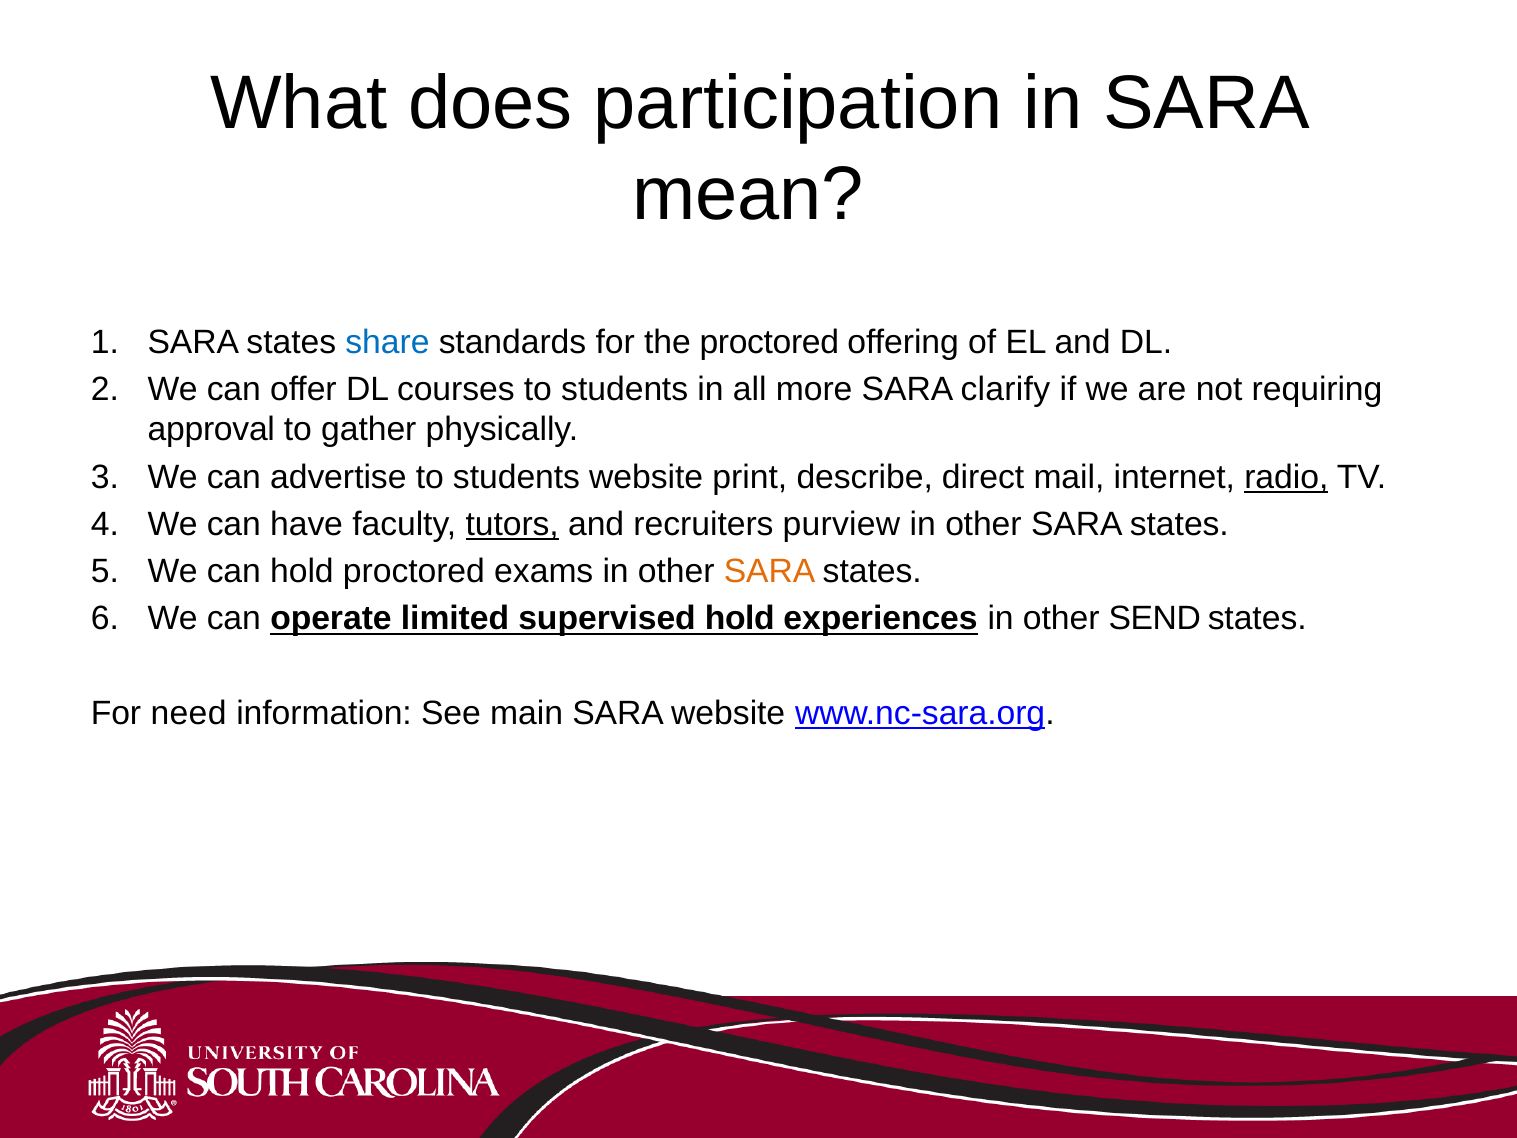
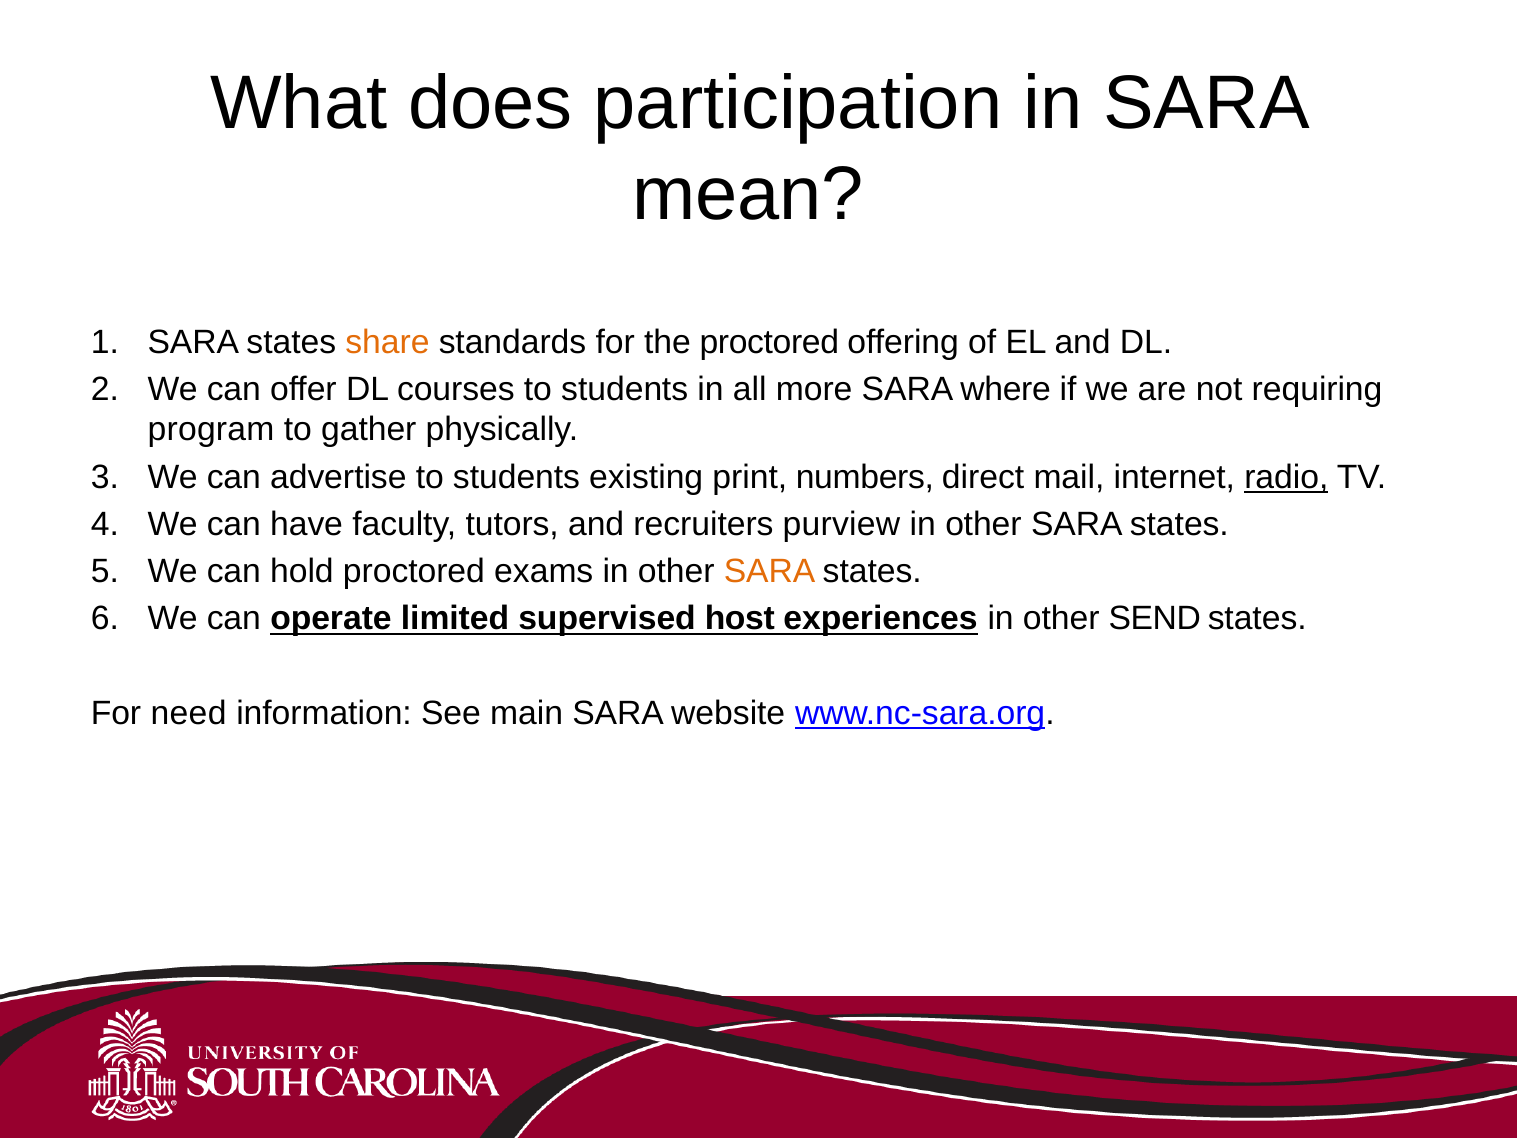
share colour: blue -> orange (387, 342)
clarify: clarify -> where (1006, 389)
approval: approval -> program (211, 430)
students website: website -> existing (646, 477)
describe: describe -> numbers (865, 477)
tutors underline: present -> none (512, 524)
supervised hold: hold -> host (740, 618)
